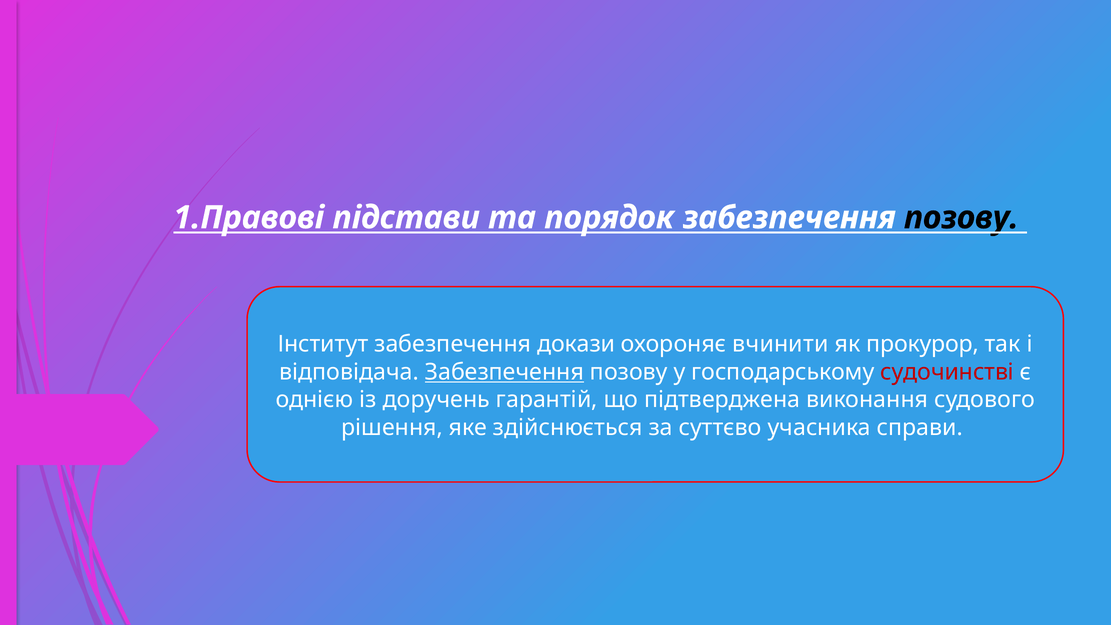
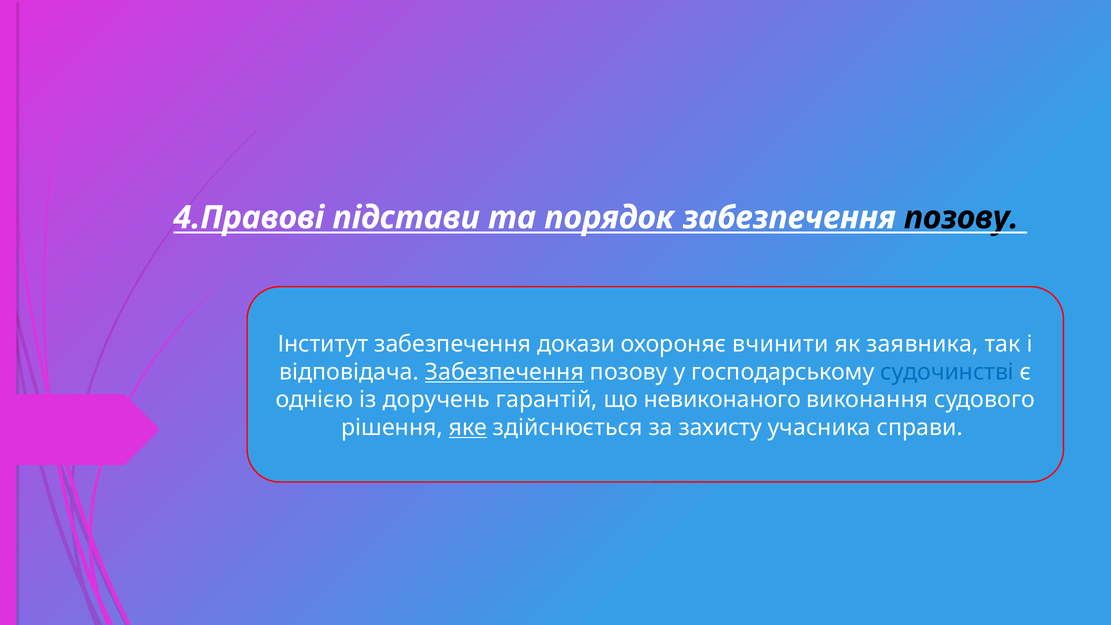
1.Правові: 1.Правові -> 4.Правові (249, 218)
прокурор: прокурор -> заявника (922, 344)
судочинстві colour: red -> blue (947, 372)
підтверджена: підтверджена -> невиконаного (722, 400)
яке underline: none -> present (468, 428)
суттєво: суттєво -> захисту (720, 428)
